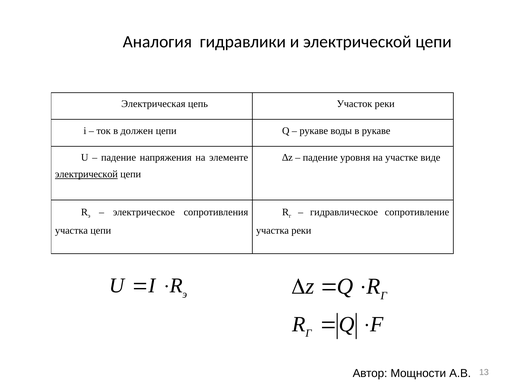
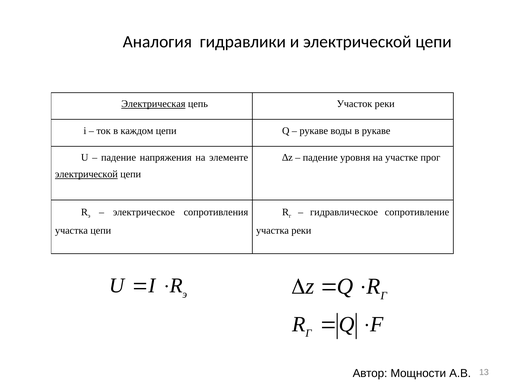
Электрическая underline: none -> present (153, 104)
должен: должен -> каждом (137, 131)
виде: виде -> прог (430, 158)
